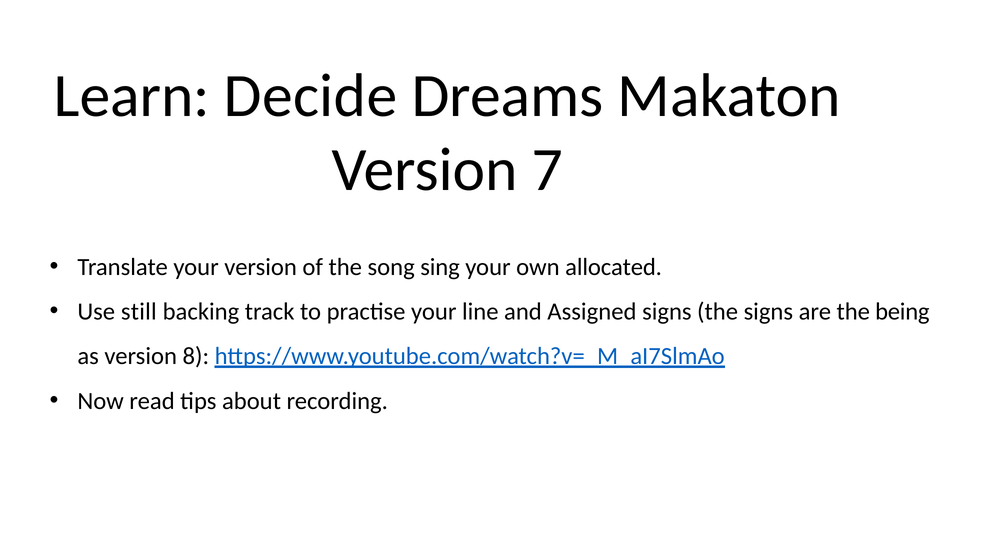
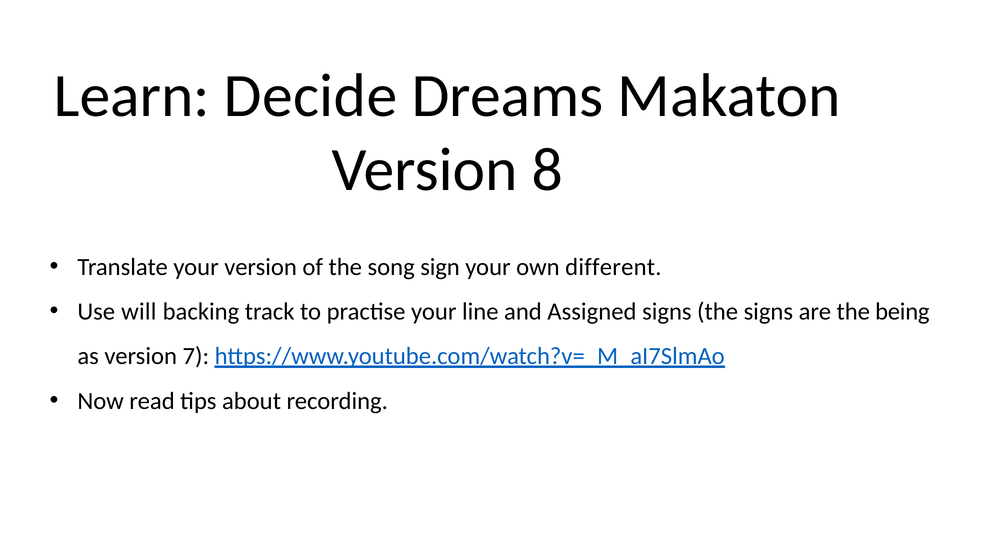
7: 7 -> 8 (547, 170)
sing: sing -> sign (440, 267)
allocated: allocated -> different (613, 267)
still: still -> will (139, 311)
8: 8 -> 7 (196, 356)
